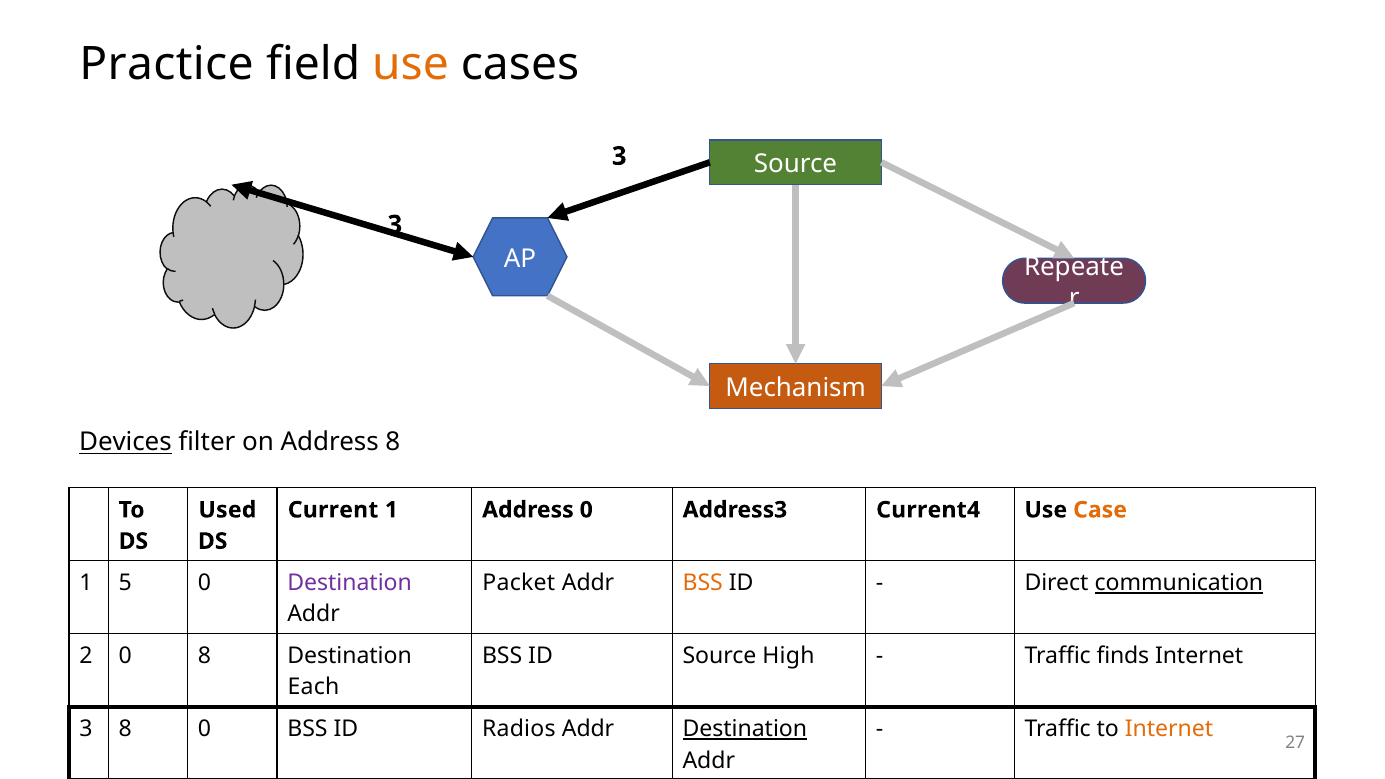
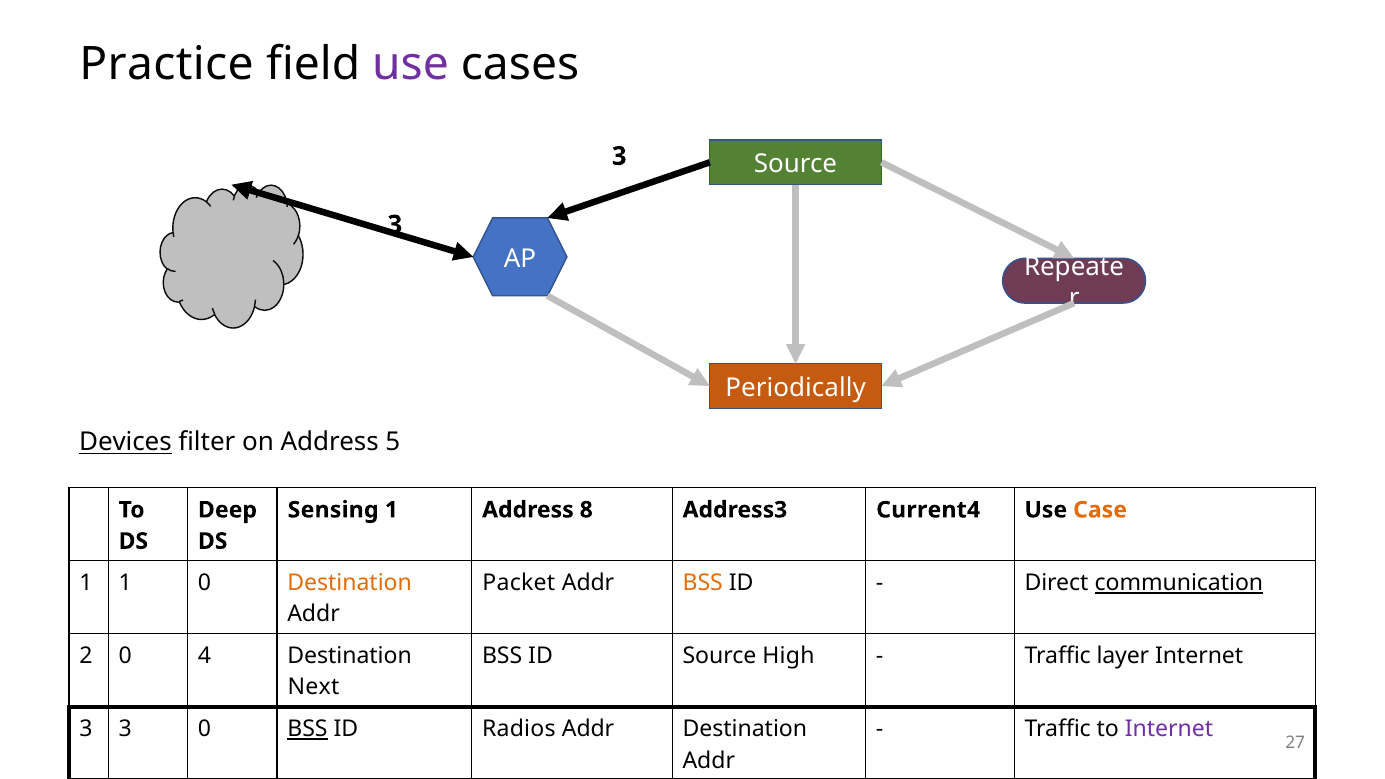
use colour: orange -> purple (410, 65)
Mechanism: Mechanism -> Periodically (796, 388)
Address 8: 8 -> 5 (393, 442)
Used: Used -> Deep (227, 510)
Current: Current -> Sensing (333, 510)
Address 0: 0 -> 8 (586, 510)
5: 5 -> 1 (125, 583)
Destination colour: purple -> orange (350, 583)
0 8: 8 -> 4 (205, 656)
finds: finds -> layer (1123, 656)
Each: Each -> Next (313, 687)
8: 8 -> 3 (125, 729)
BSS underline: none -> present (307, 729)
Destination underline: present -> none (745, 729)
Internet colour: orange -> purple (1169, 729)
